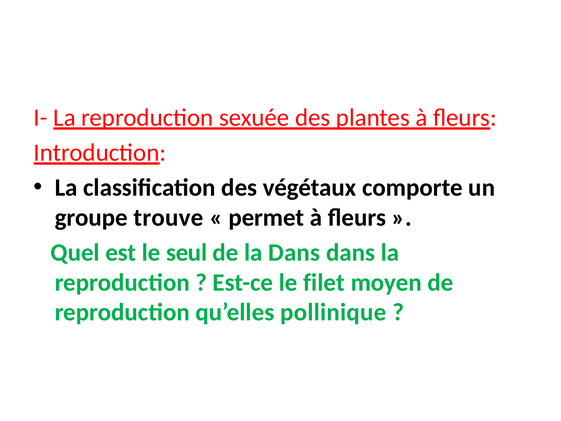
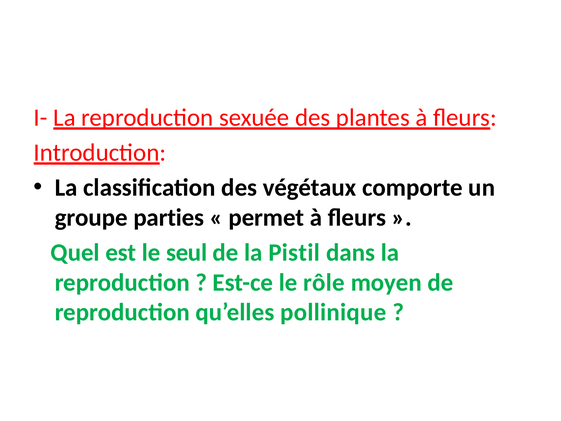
trouve: trouve -> parties (169, 217)
la Dans: Dans -> Pistil (294, 252)
filet: filet -> rôle (324, 282)
